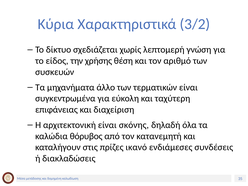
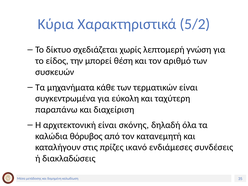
3/2: 3/2 -> 5/2 (195, 24)
χρήσης: χρήσης -> μπορεί (98, 61)
άλλο: άλλο -> κάθε (106, 87)
επιφάνειας: επιφάνειας -> παραπάνω (56, 110)
